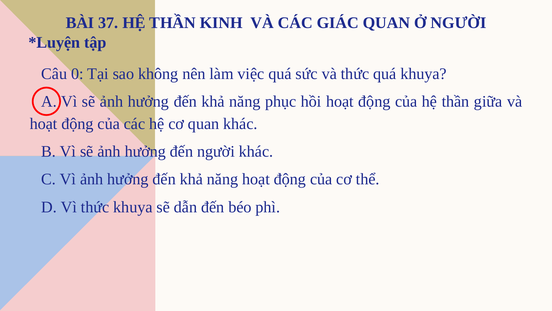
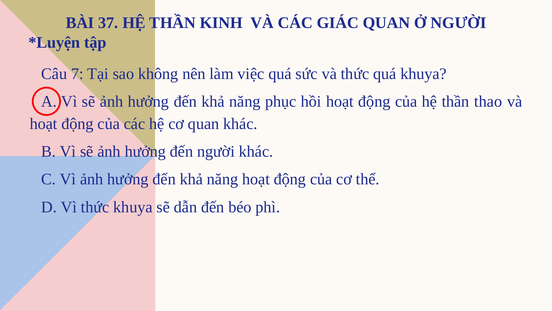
0: 0 -> 7 (77, 74)
giữa: giữa -> thao (488, 101)
